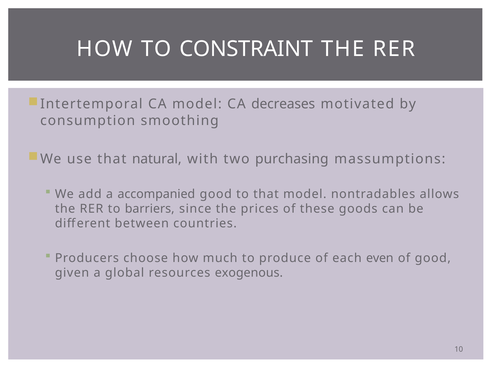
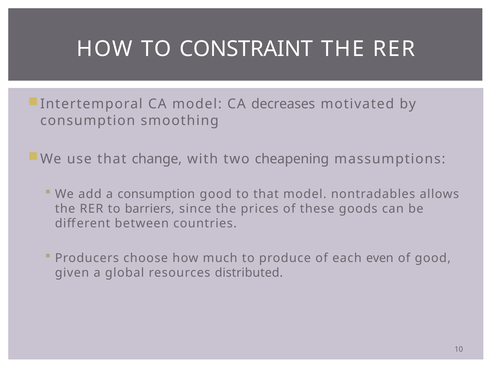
natural: natural -> change (157, 159)
purchasing: purchasing -> cheapening (292, 159)
a accompanied: accompanied -> consumption (156, 194)
exogenous: exogenous -> distributed (249, 273)
